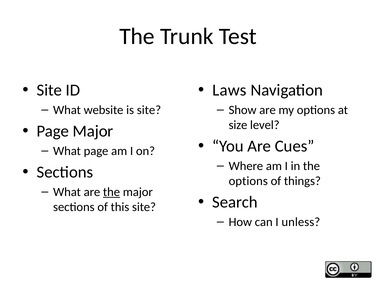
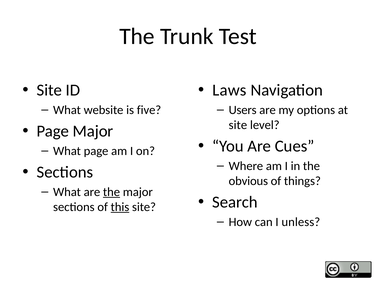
is site: site -> five (149, 110)
Show: Show -> Users (243, 110)
size: size -> site (238, 125)
options: options -> obvious (248, 181)
this underline: none -> present (120, 207)
